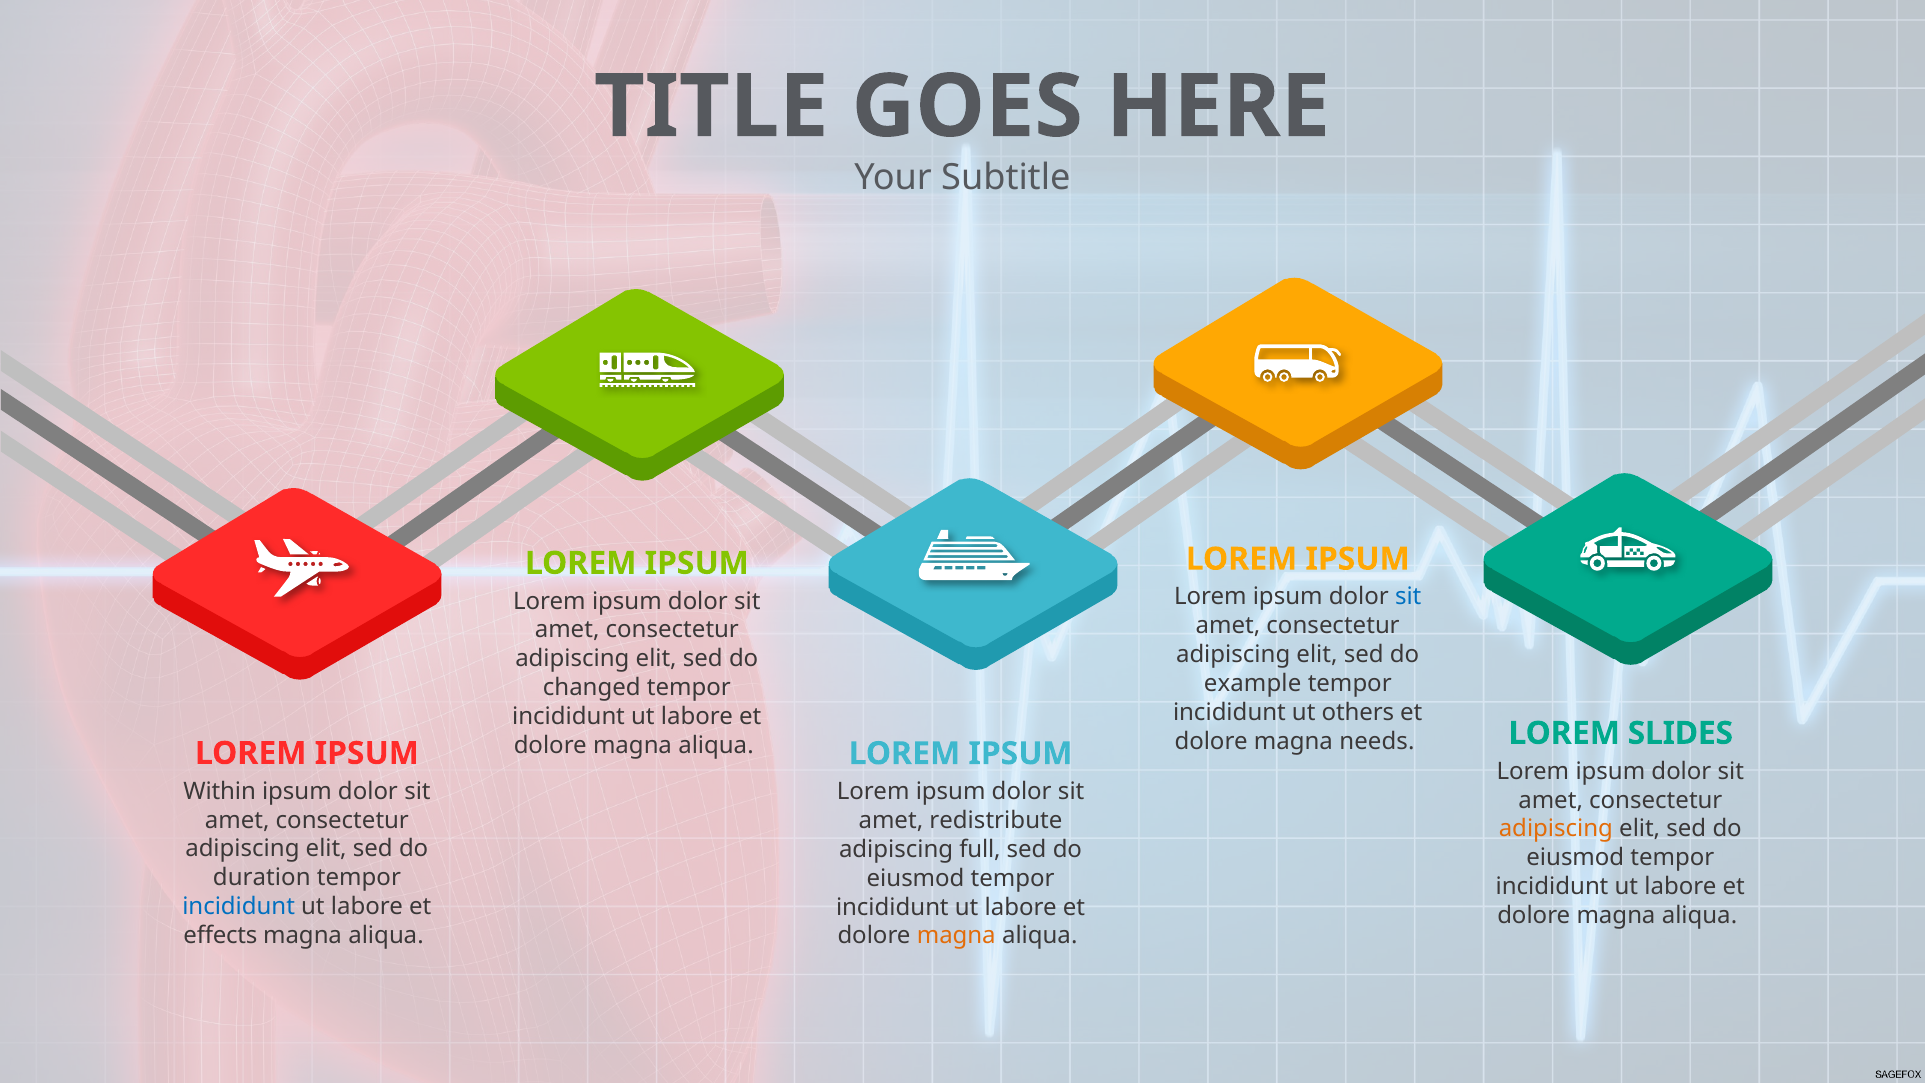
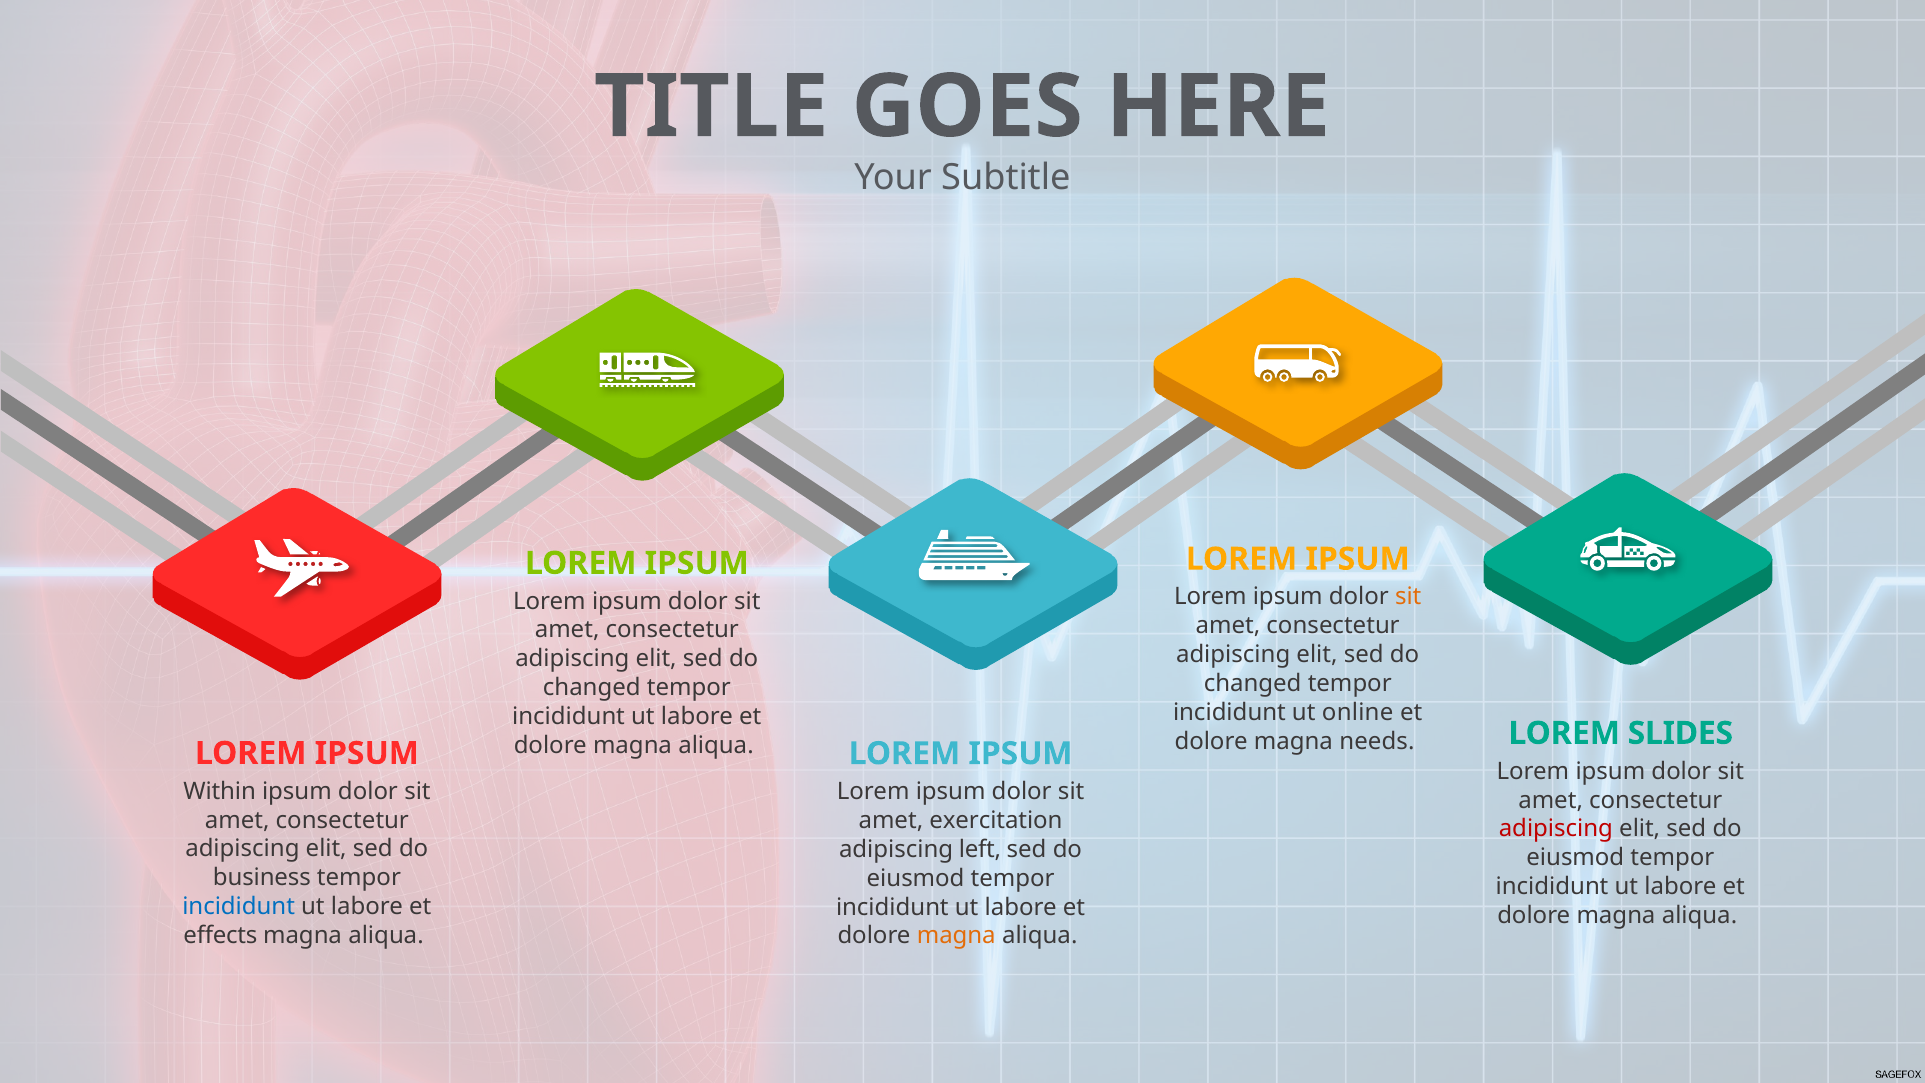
sit colour: blue -> orange (1408, 597)
example: example -> changed (1253, 684)
others: others -> online (1358, 712)
redistribute: redistribute -> exercitation (996, 820)
adipiscing colour: orange -> red (1556, 829)
full: full -> left (980, 849)
duration: duration -> business (262, 878)
